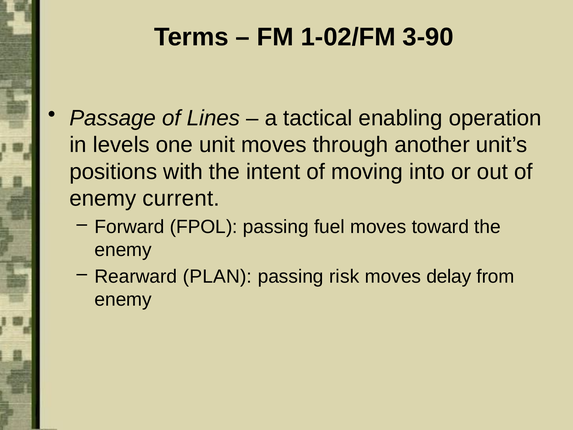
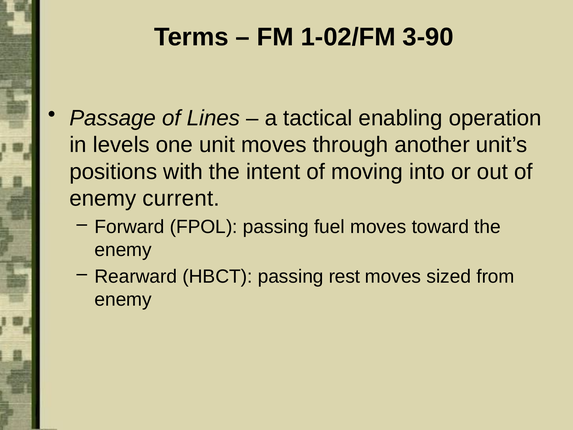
PLAN: PLAN -> HBCT (217, 276)
risk: risk -> rest (344, 276)
delay: delay -> sized (449, 276)
